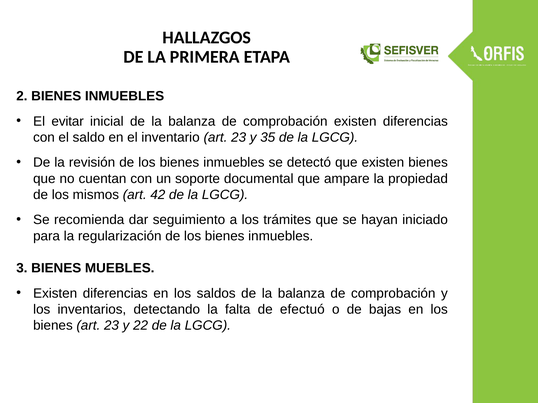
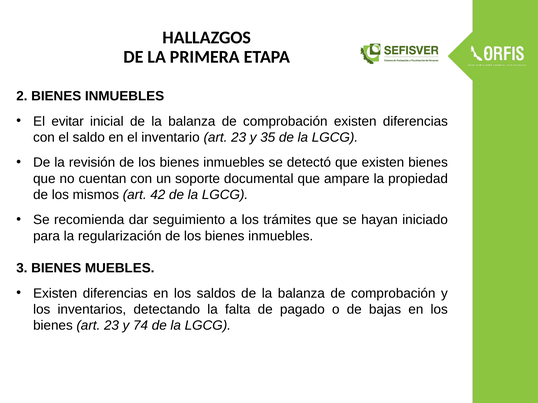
efectuó: efectuó -> pagado (302, 310)
22: 22 -> 74 (141, 326)
